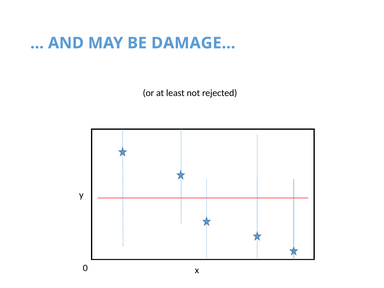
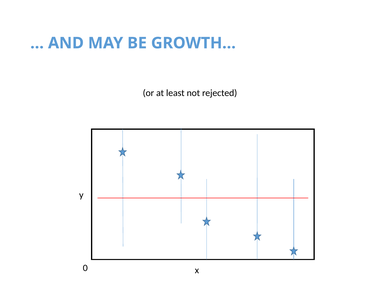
DAMAGE…: DAMAGE… -> GROWTH… (193, 43)
